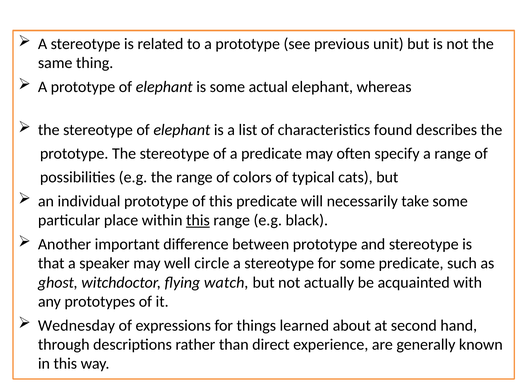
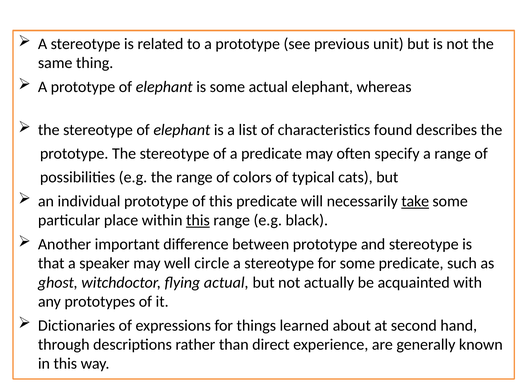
take underline: none -> present (415, 201)
flying watch: watch -> actual (226, 283)
Wednesday: Wednesday -> Dictionaries (77, 326)
